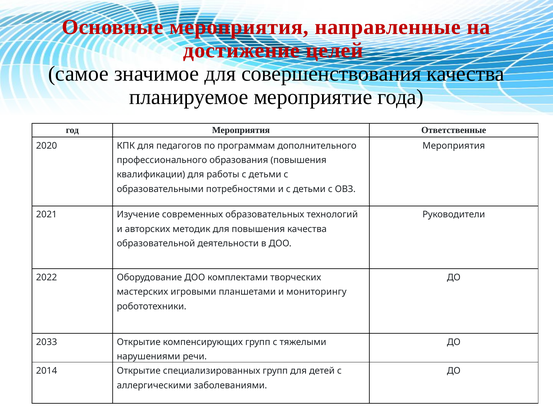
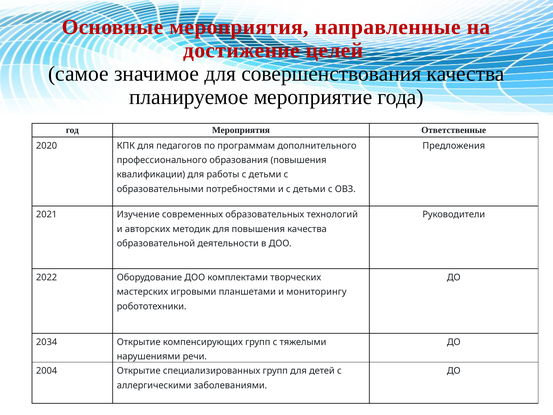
Мероприятия: Мероприятия -> Предложения (454, 146)
2033: 2033 -> 2034 (47, 342)
2014: 2014 -> 2004 (47, 371)
